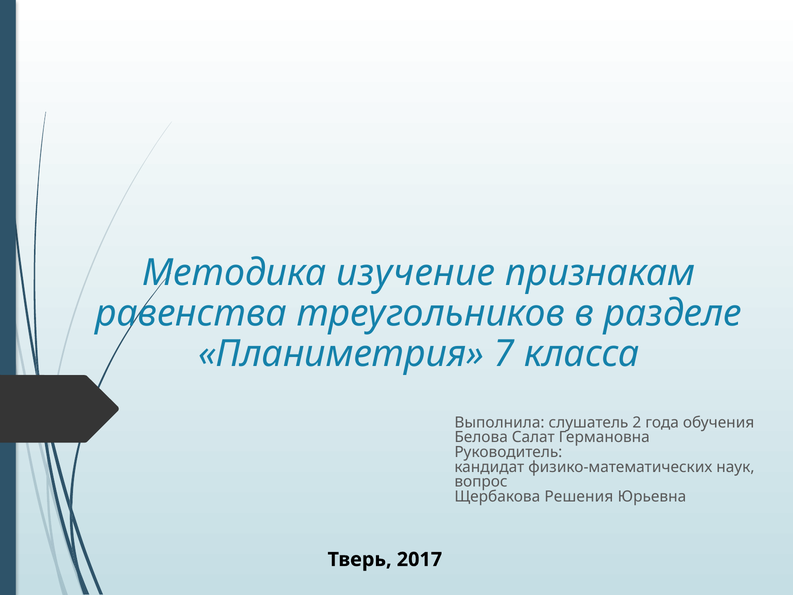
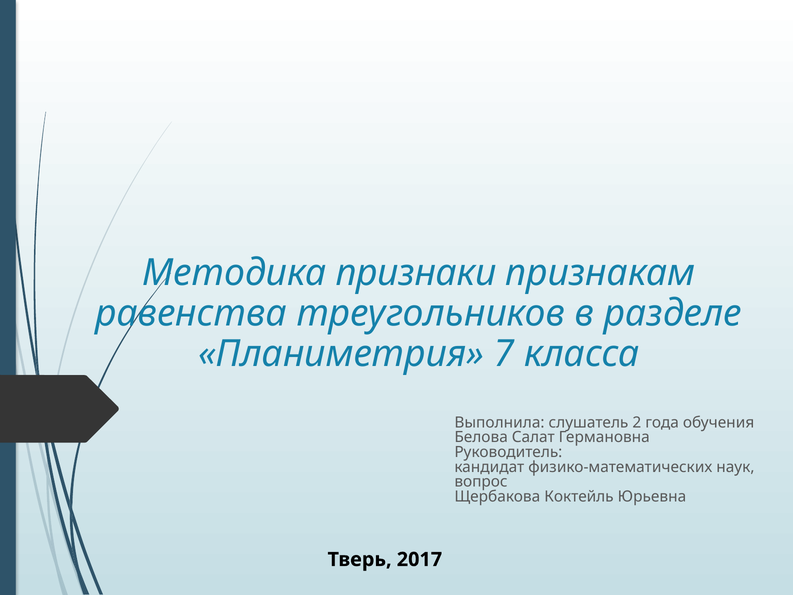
изучение: изучение -> признаки (416, 273)
Решения: Решения -> Коктейль (579, 496)
